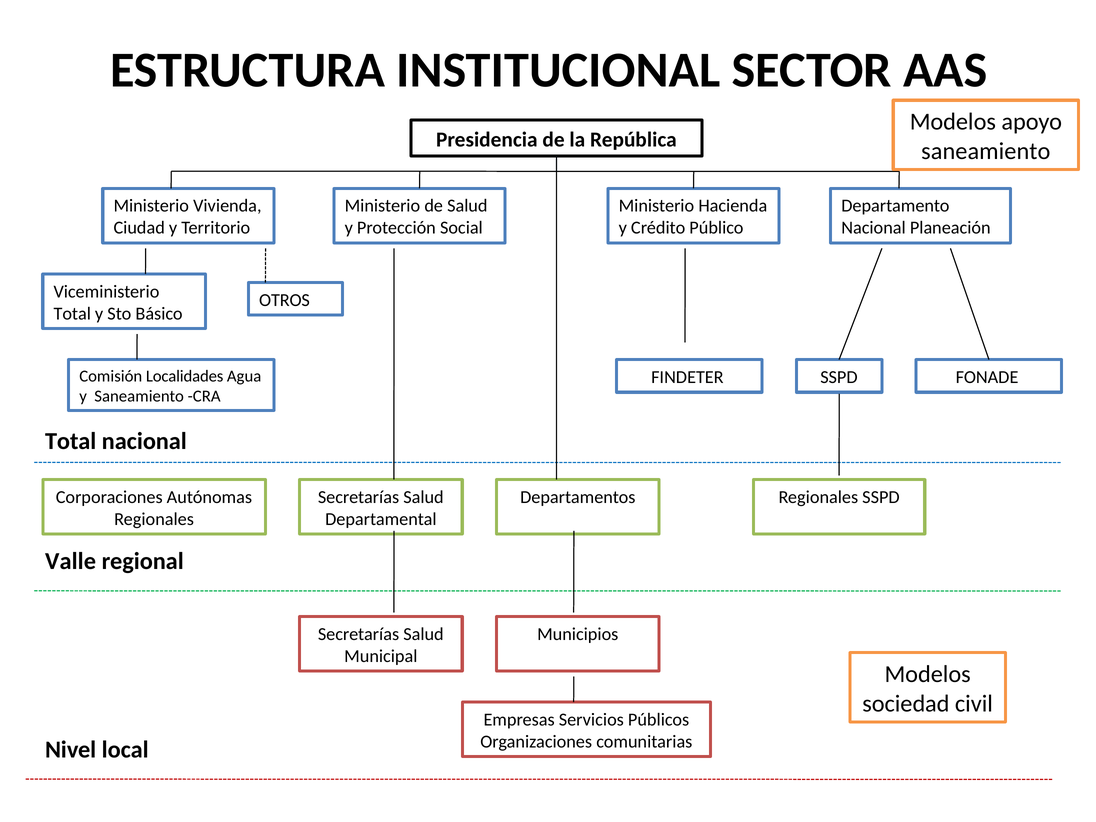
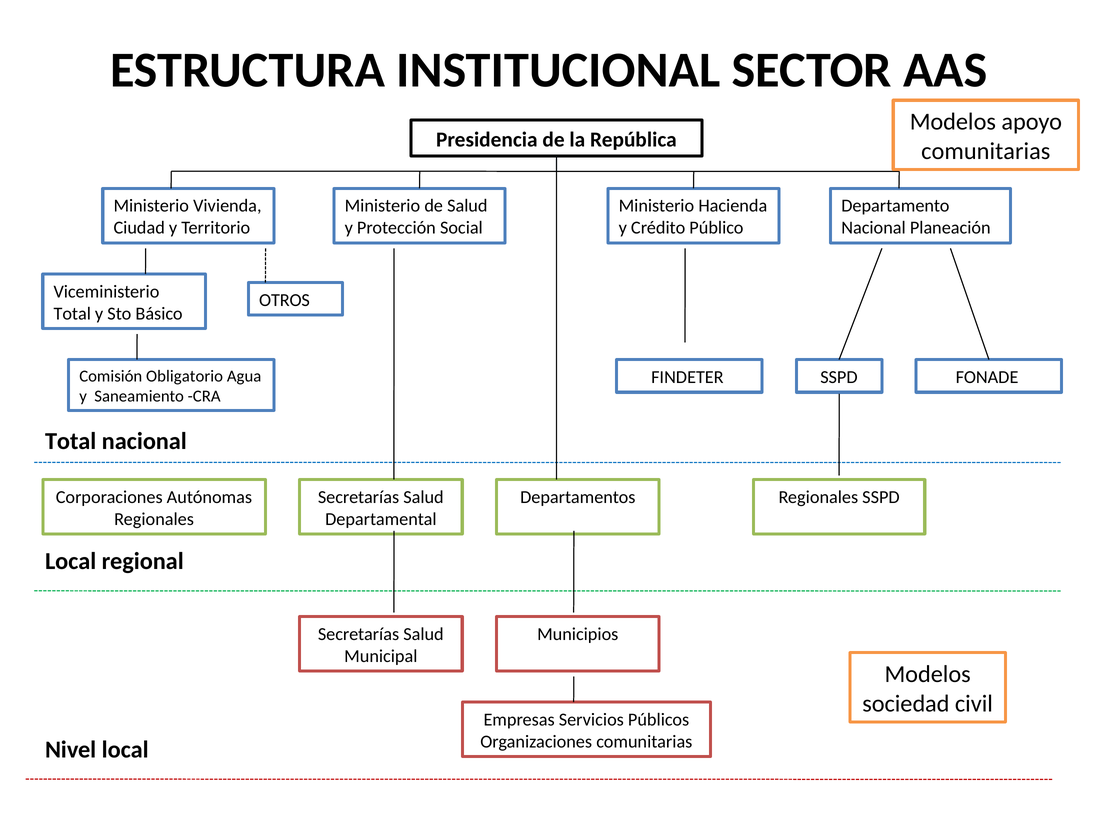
saneamiento: saneamiento -> comunitarias (986, 151)
Localidades: Localidades -> Obligatorio (185, 376)
Valle: Valle -> Local (71, 561)
